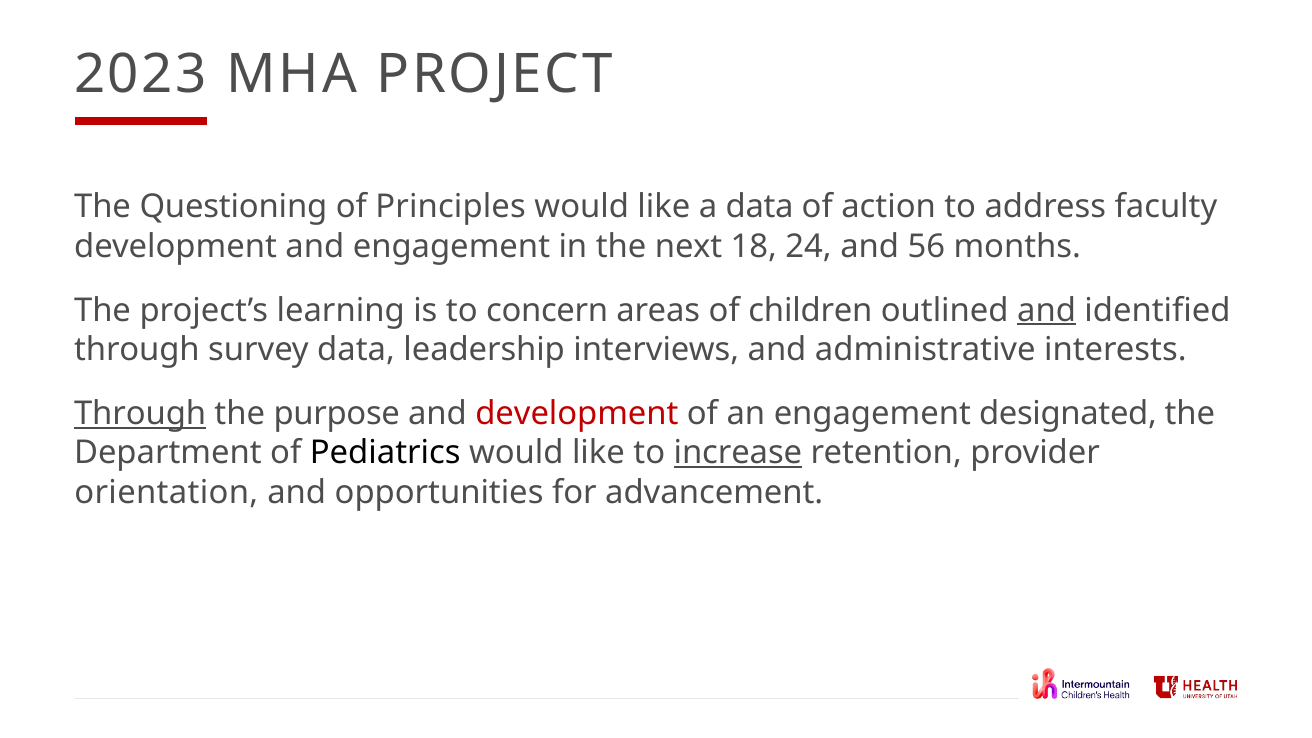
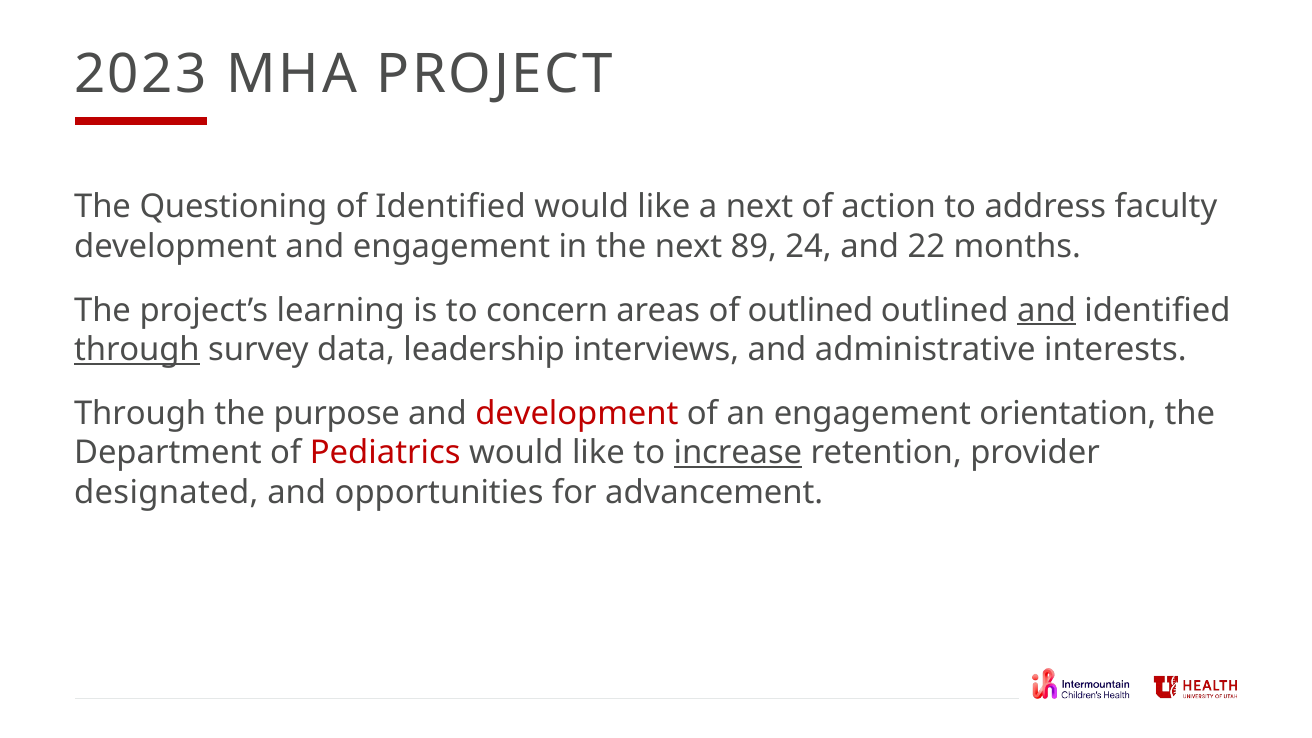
of Principles: Principles -> Identified (451, 207)
a data: data -> next (760, 207)
18: 18 -> 89 (754, 246)
56: 56 -> 22 (926, 246)
of children: children -> outlined (810, 310)
through underline: none -> present (137, 350)
Through underline: present -> none (140, 413)
designated: designated -> orientation (1068, 413)
Pediatrics colour: black -> red (385, 453)
orientation: orientation -> designated (166, 492)
